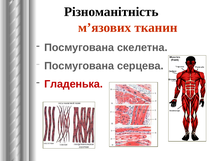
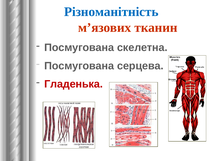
Різноманітність colour: black -> blue (111, 12)
